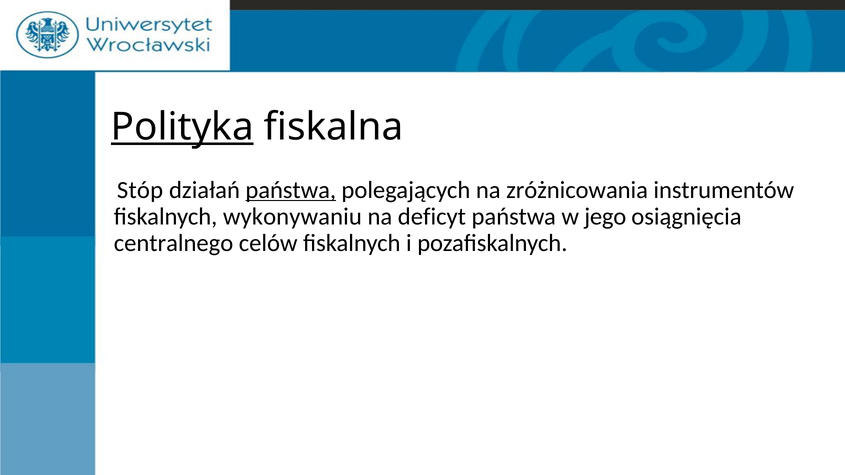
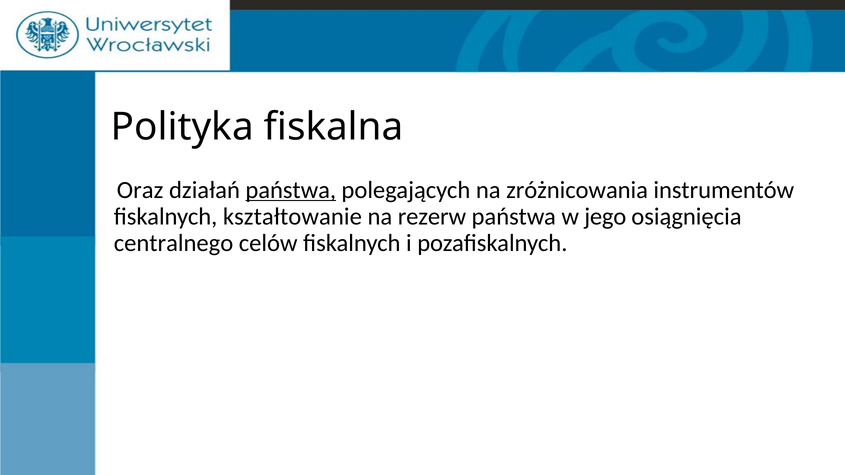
Polityka underline: present -> none (182, 127)
Stóp: Stóp -> Oraz (140, 190)
wykonywaniu: wykonywaniu -> kształtowanie (292, 217)
deficyt: deficyt -> rezerw (432, 217)
